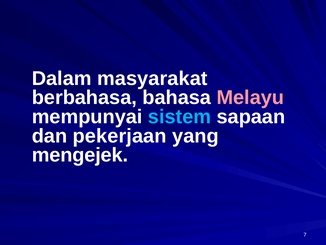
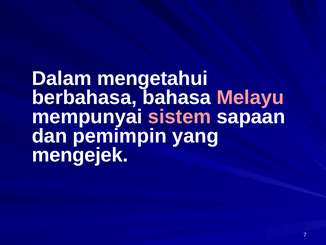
masyarakat: masyarakat -> mengetahui (152, 78)
sistem colour: light blue -> pink (180, 117)
pekerjaan: pekerjaan -> pemimpin (120, 136)
